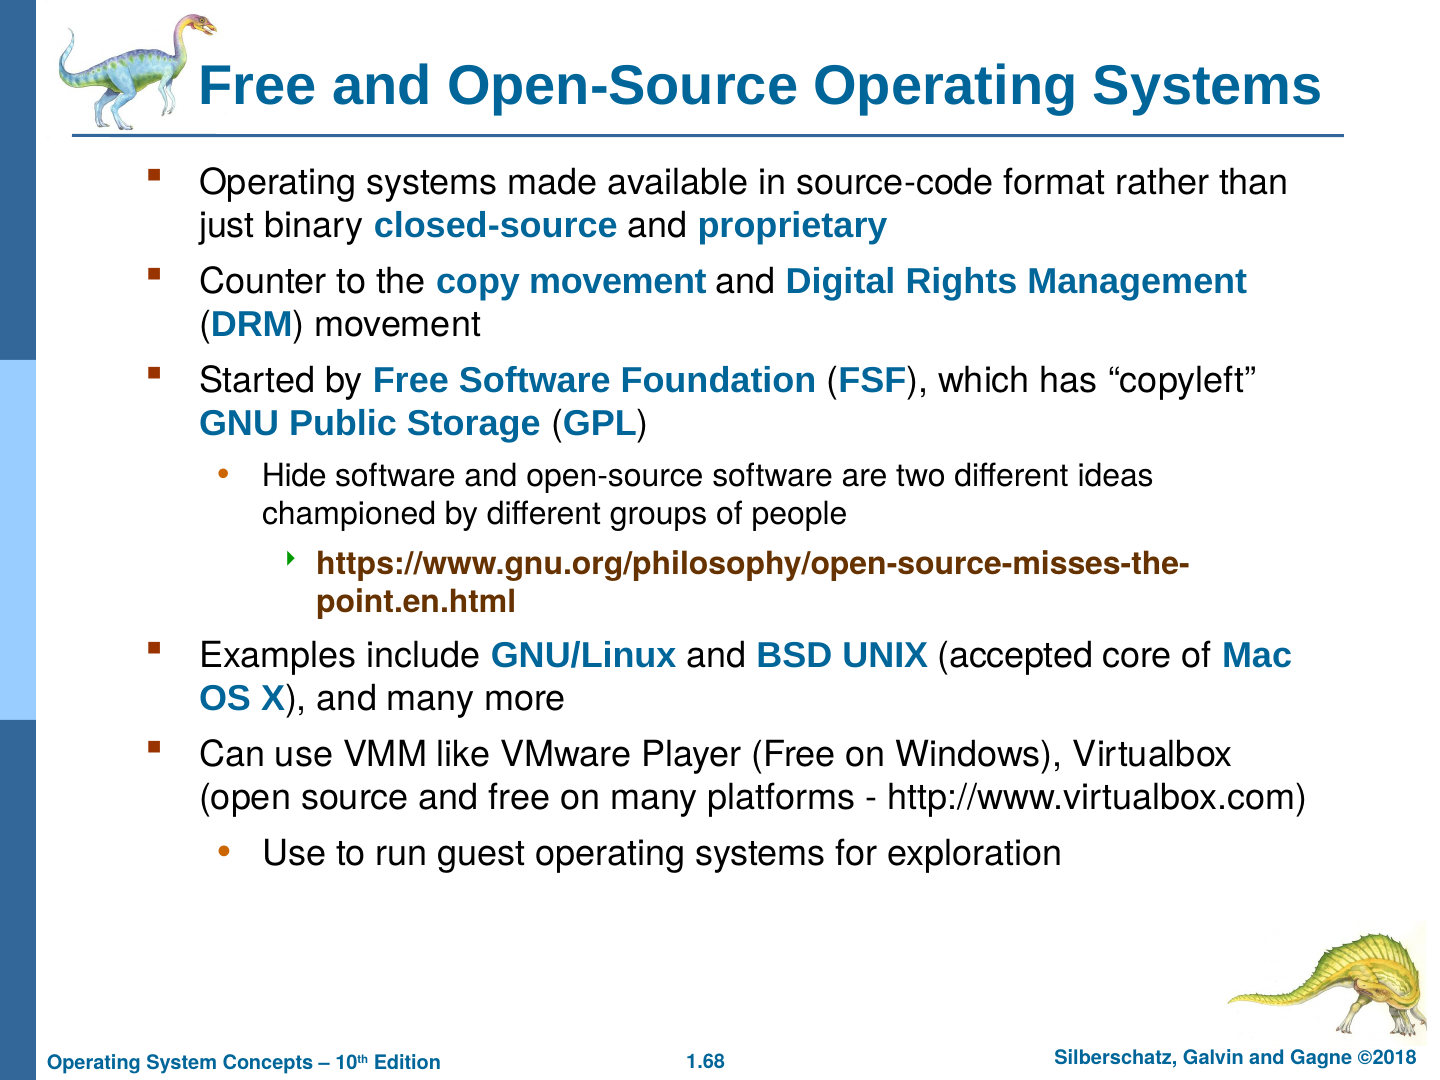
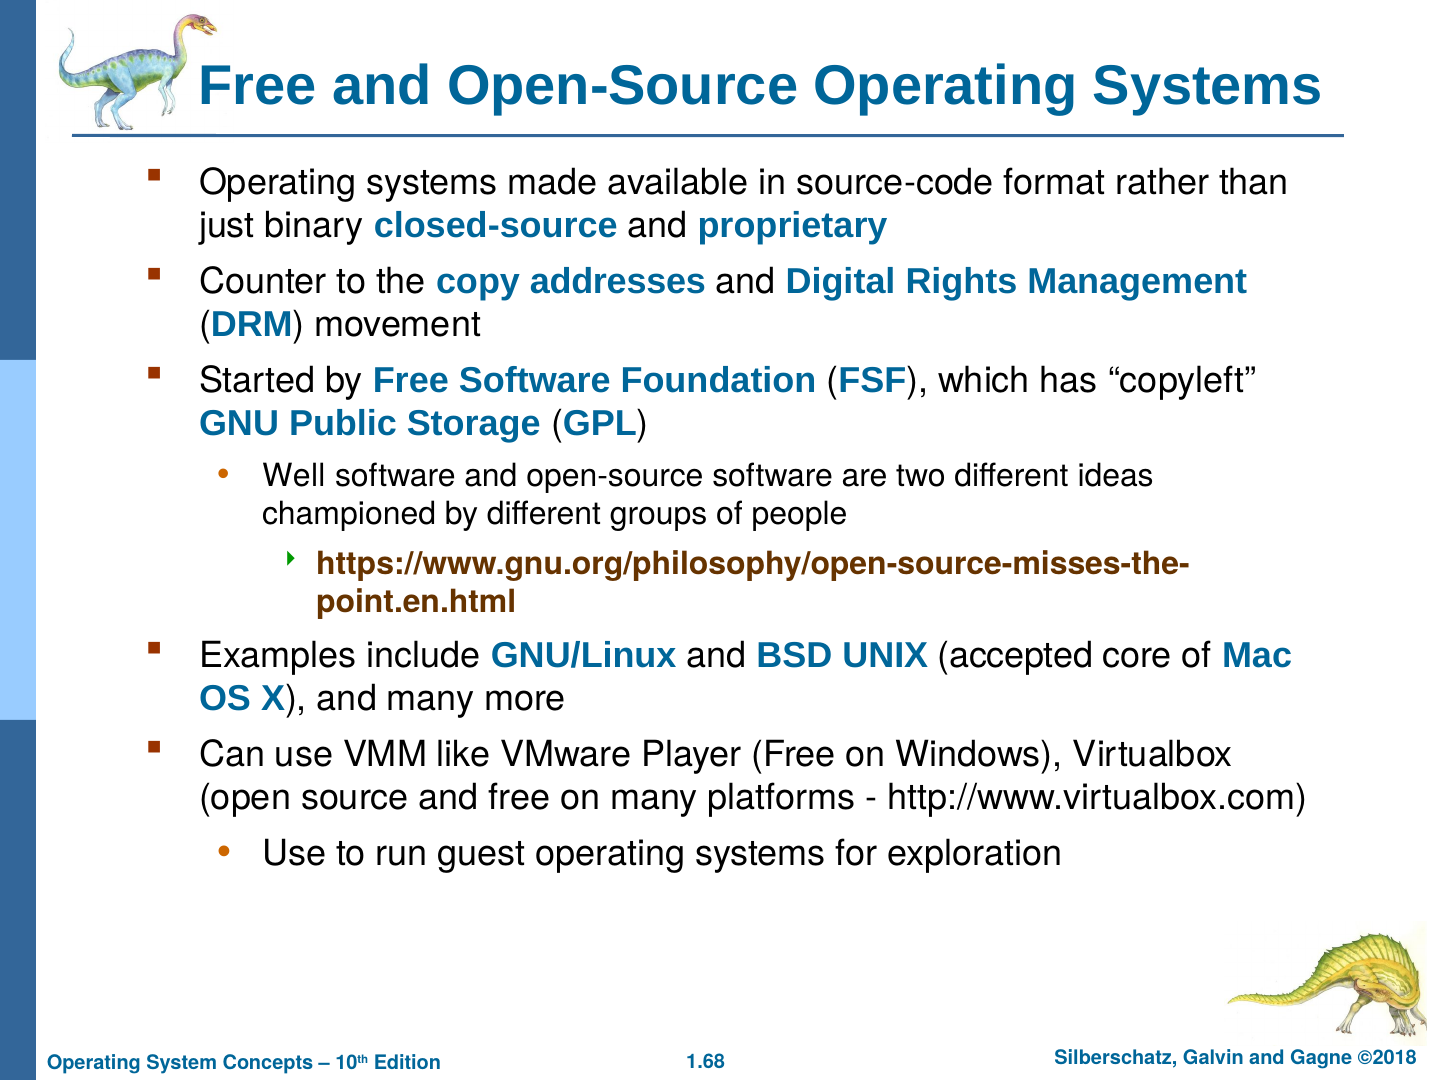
copy movement: movement -> addresses (618, 282)
Hide: Hide -> Well (294, 476)
